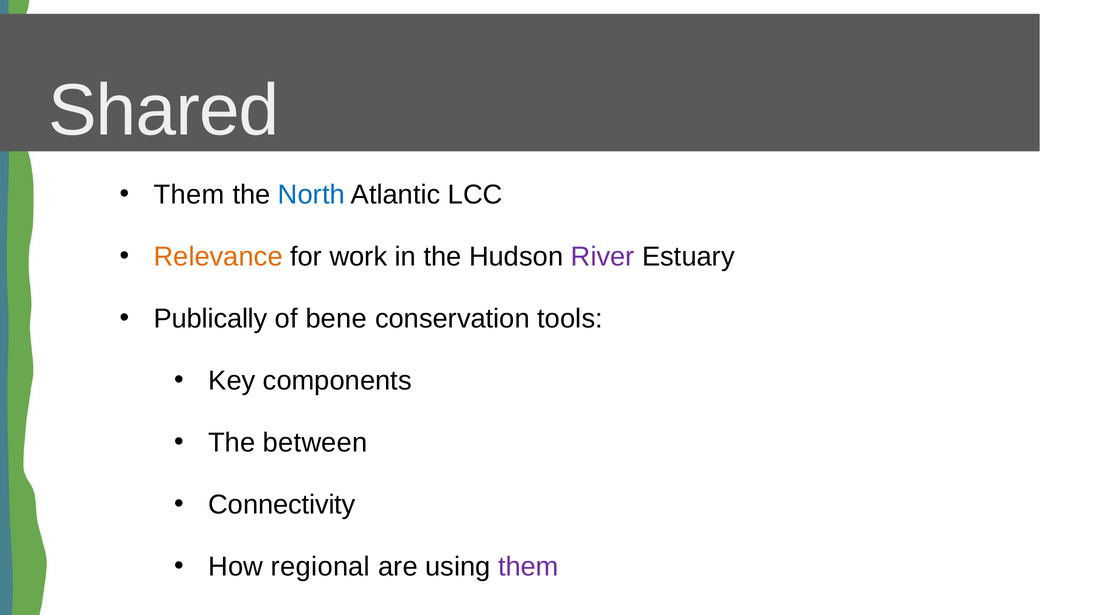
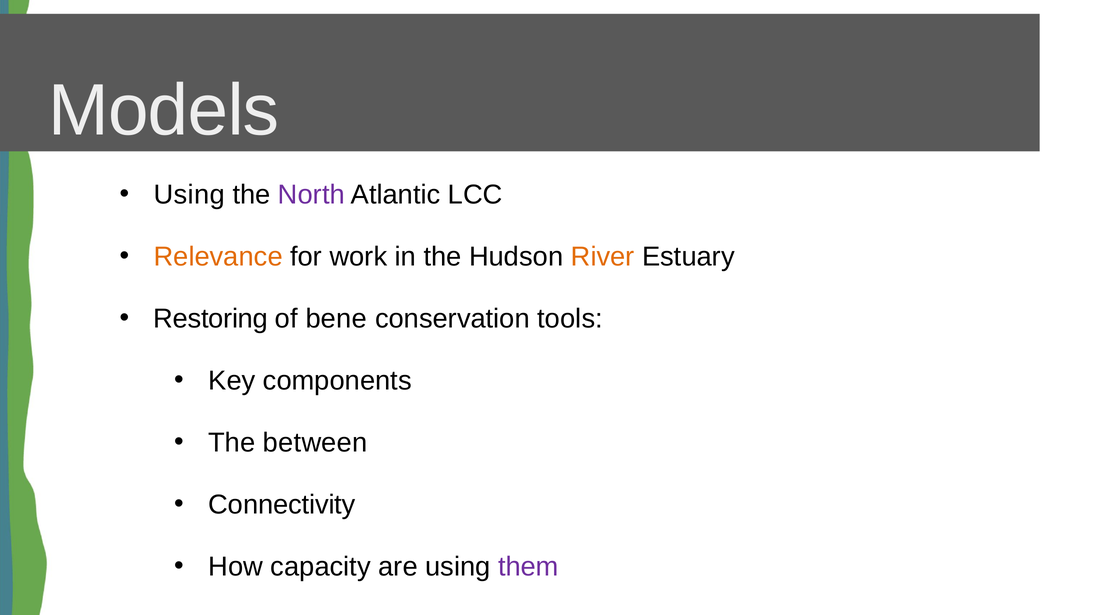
Shared: Shared -> Models (164, 111)
Them: Them -> Using (189, 195)
North colour: blue -> purple (311, 195)
River colour: purple -> orange (603, 257)
Publically: Publically -> Restoring (211, 319)
regional: regional -> capacity (321, 566)
